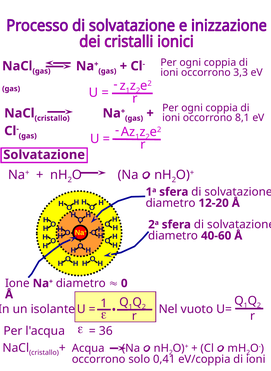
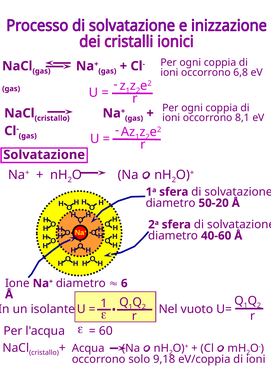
3,3: 3,3 -> 6,8 (241, 72)
12-20: 12-20 -> 50-20 (214, 203)
0: 0 -> 6 (124, 283)
36: 36 -> 60 (106, 330)
0,41: 0,41 -> 9,18 (164, 359)
